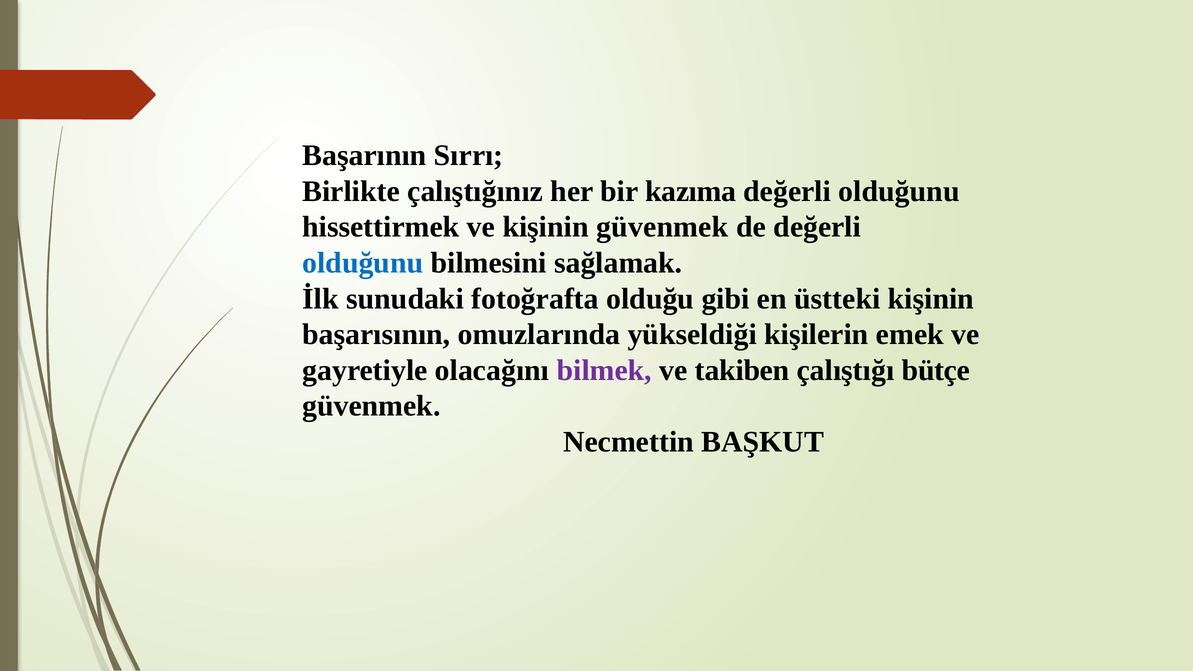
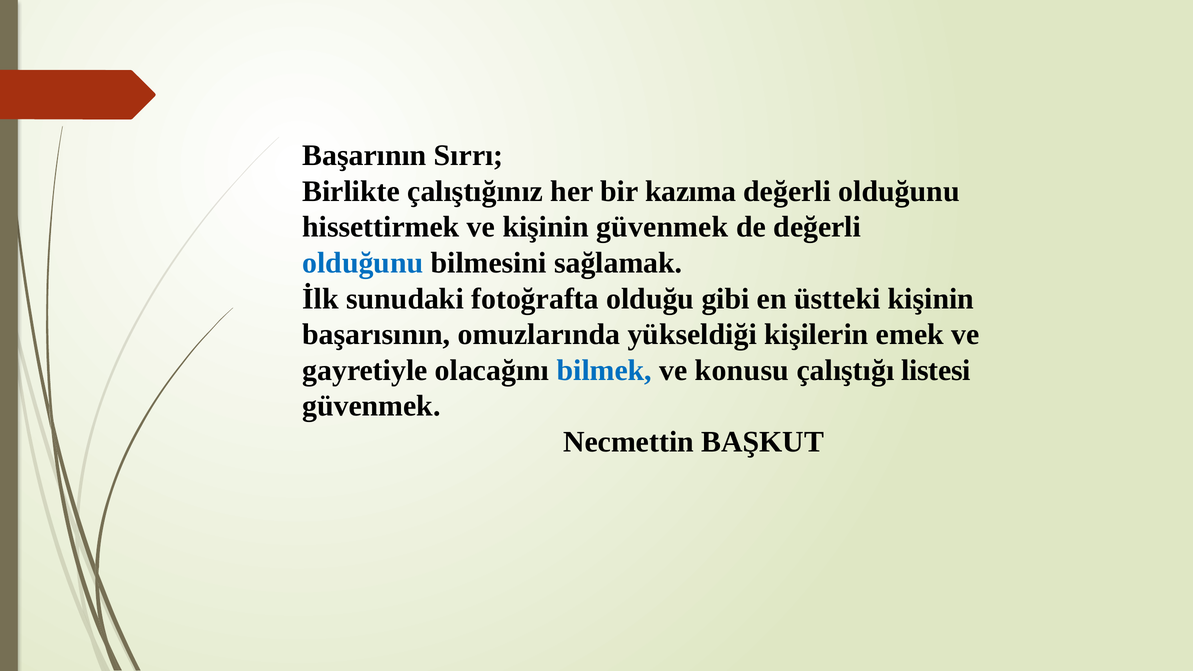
bilmek colour: purple -> blue (604, 370)
takiben: takiben -> konusu (742, 370)
bütçe: bütçe -> listesi (936, 370)
